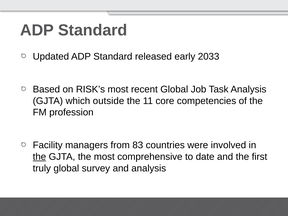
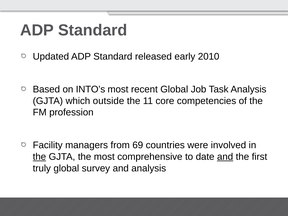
2033: 2033 -> 2010 (209, 56)
RISK’s: RISK’s -> INTO’s (90, 89)
83: 83 -> 69 (138, 145)
and underline: none -> present (225, 157)
